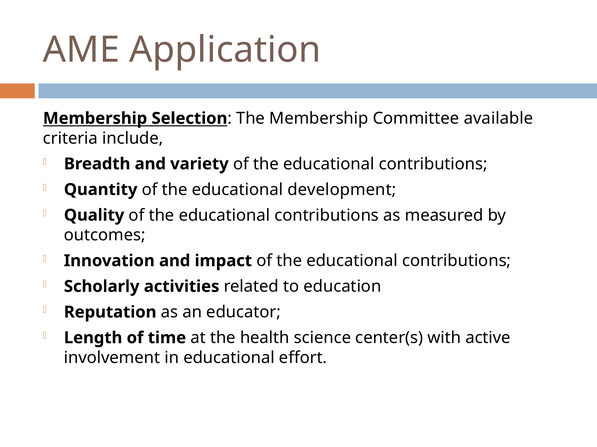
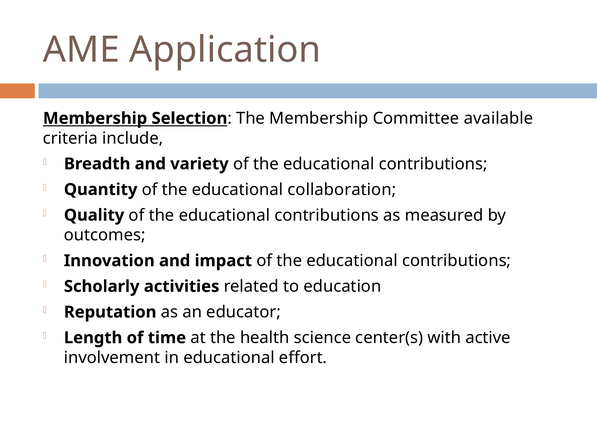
development: development -> collaboration (342, 190)
